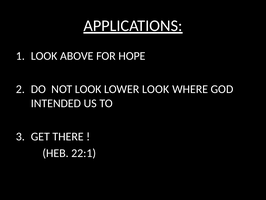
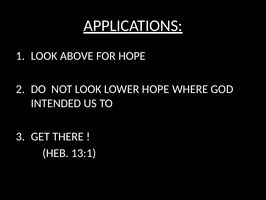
LOWER LOOK: LOOK -> HOPE (156, 89)
22:1: 22:1 -> 13:1 (84, 153)
